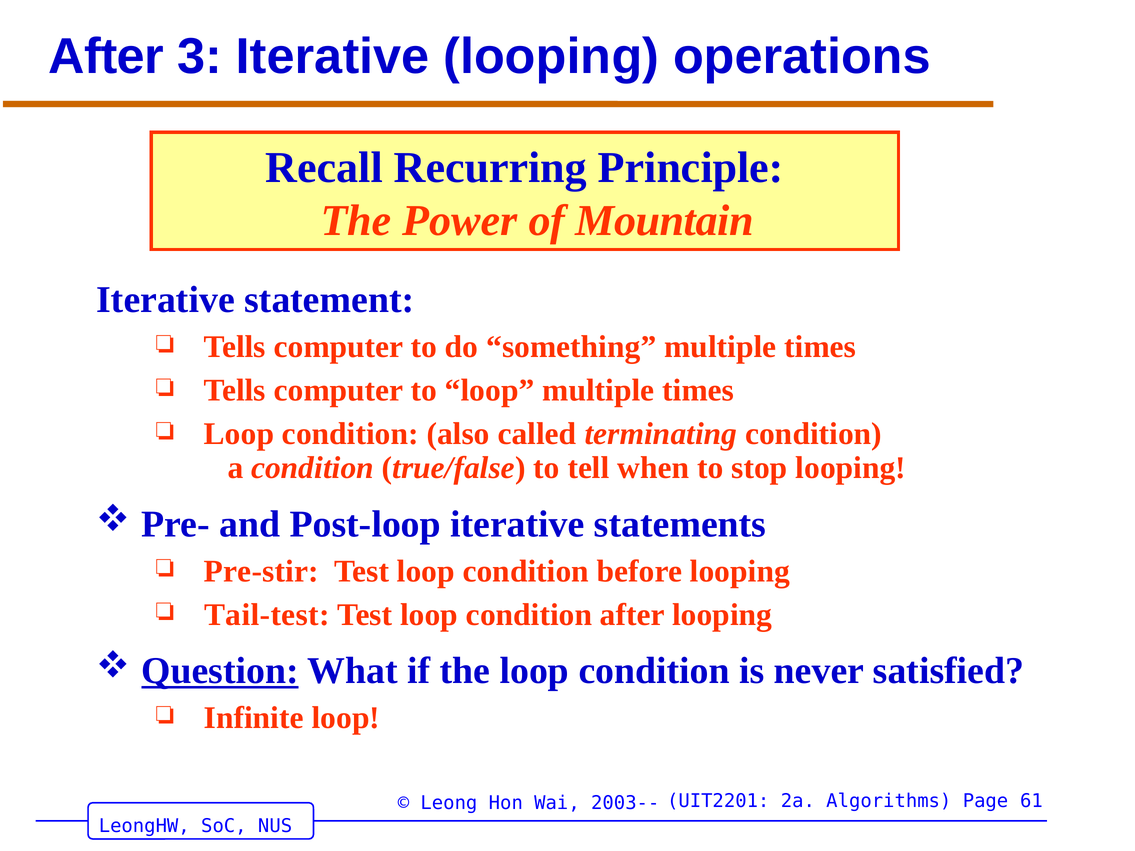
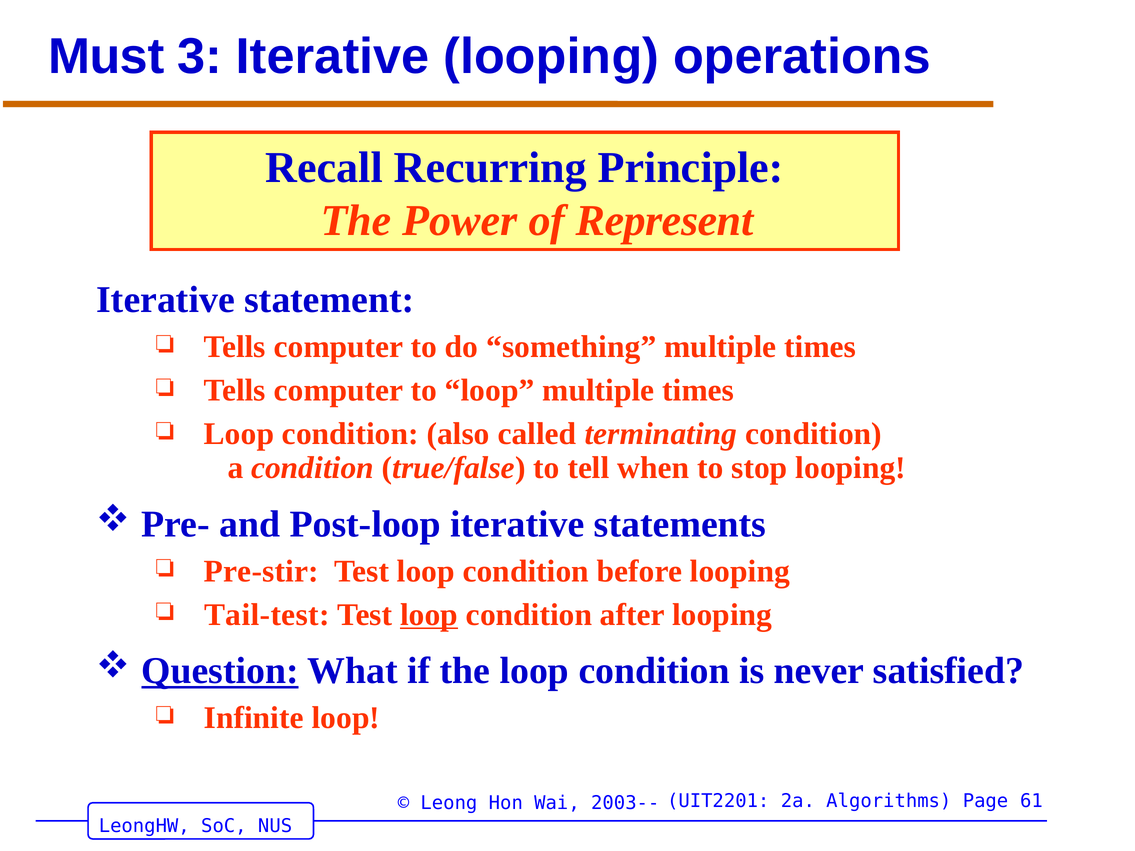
After: After -> Must (106, 56)
Mountain: Mountain -> Represent (664, 221)
loop underline: none -> present (429, 615)
